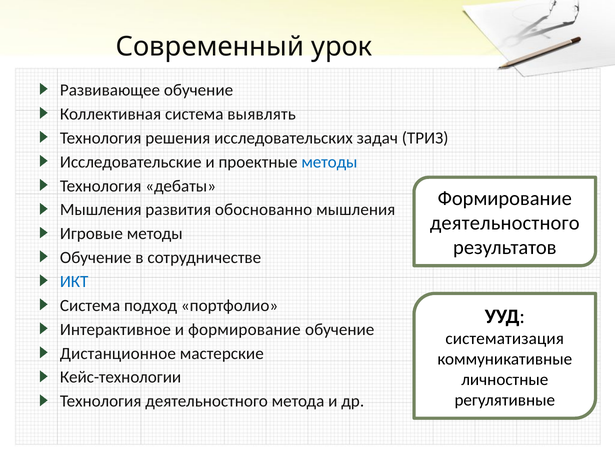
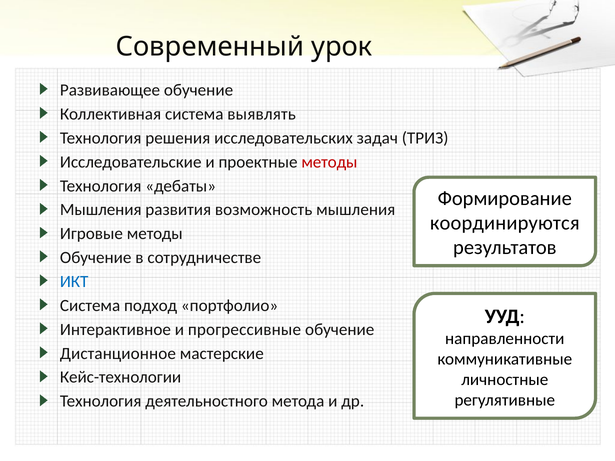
методы colour: blue -> red (329, 162)
обоснованно: обоснованно -> возможность (264, 210)
деятельностного: деятельностного -> координируются (505, 223)
и формирование: формирование -> прогрессивные (244, 330)
систематизация: систематизация -> направленности (505, 339)
